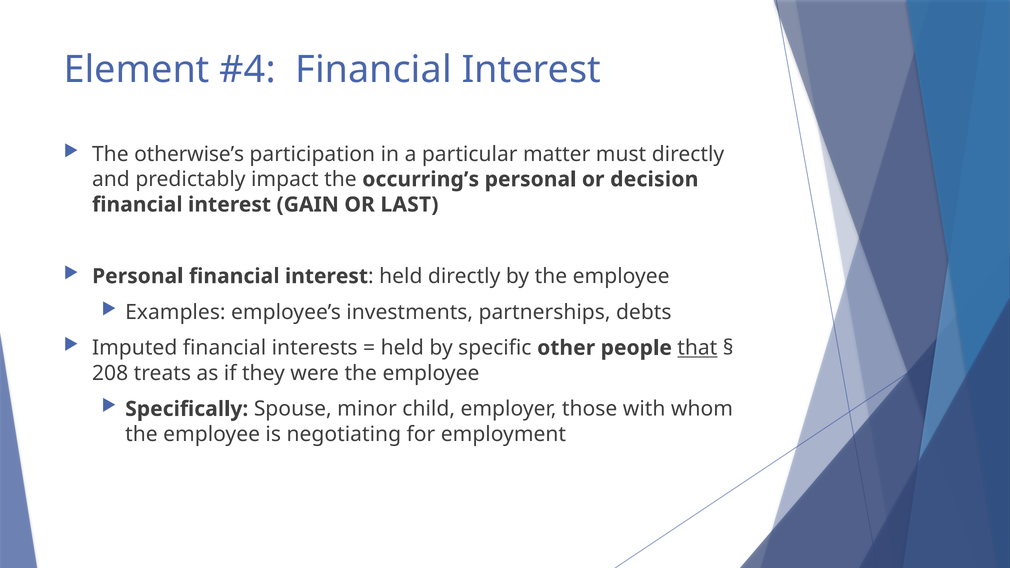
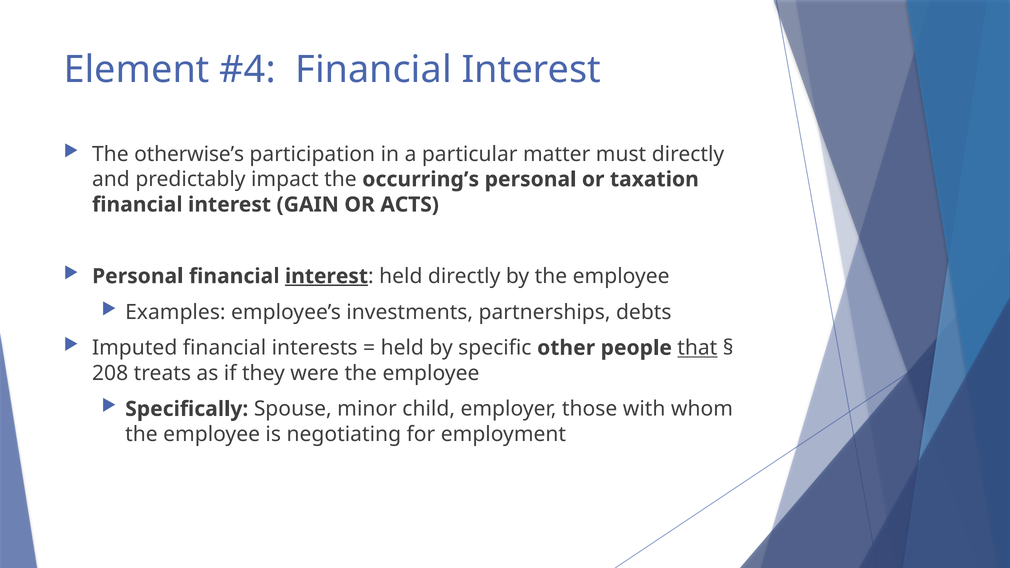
decision: decision -> taxation (654, 179)
LAST: LAST -> ACTS (410, 205)
interest underline: none -> present (326, 276)
